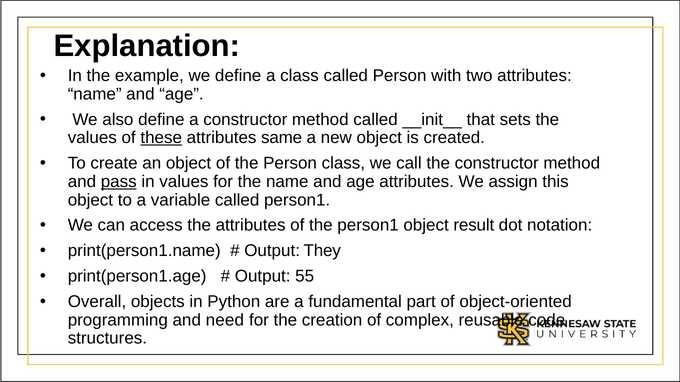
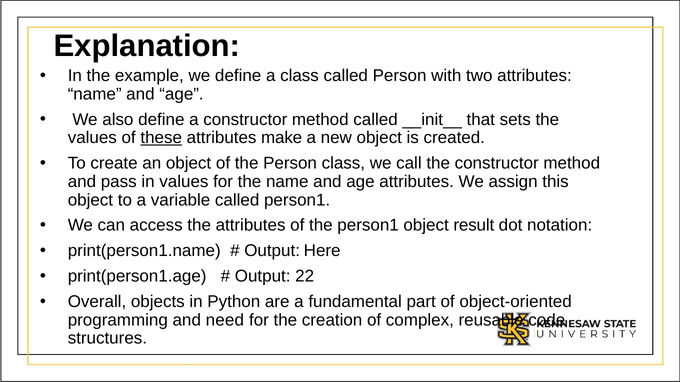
same: same -> make (282, 138)
pass underline: present -> none (119, 182)
They: They -> Here (322, 251)
55: 55 -> 22 (305, 277)
